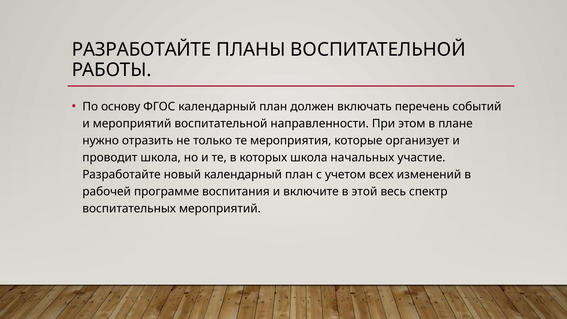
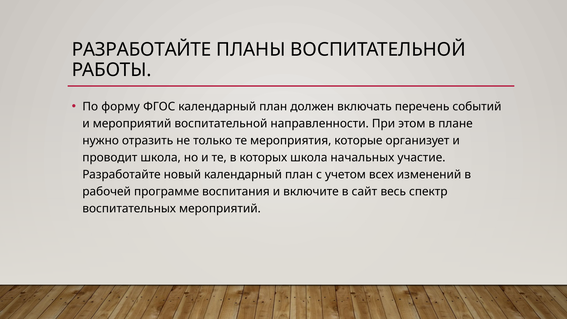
основу: основу -> форму (121, 107)
этой: этой -> сайт (364, 192)
